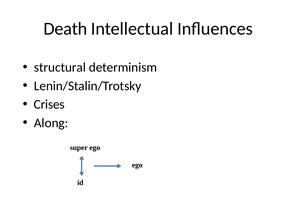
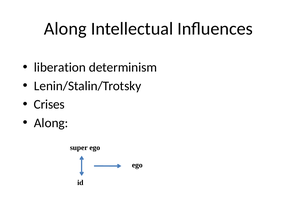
Death: Death -> Along (65, 29)
structural: structural -> liberation (60, 67)
